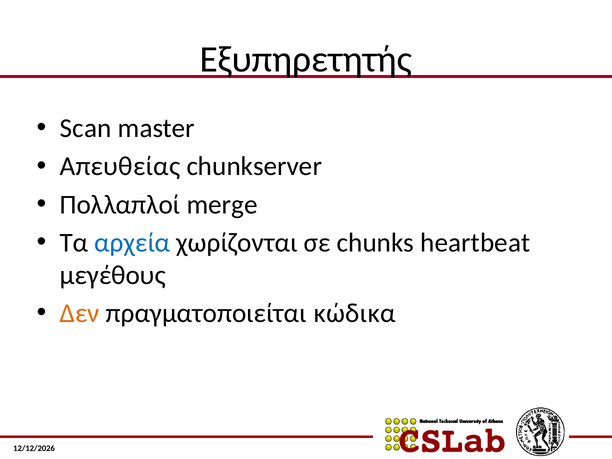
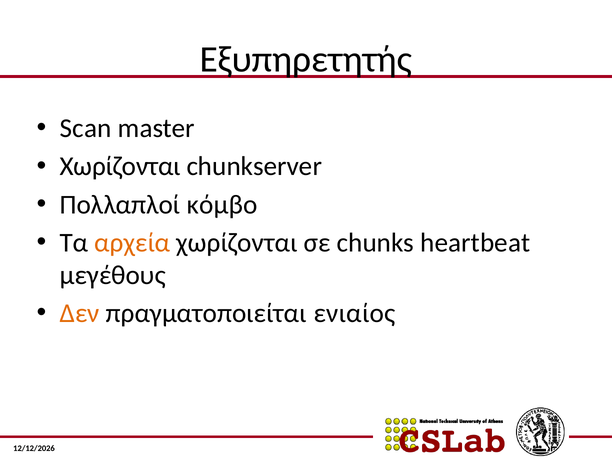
Απευθείας: Απευθείας -> Χωρίζονται (120, 166)
merge: merge -> κόμβο (222, 205)
αρχεία colour: blue -> orange (132, 243)
κώδικα: κώδικα -> ενιαίος (355, 313)
